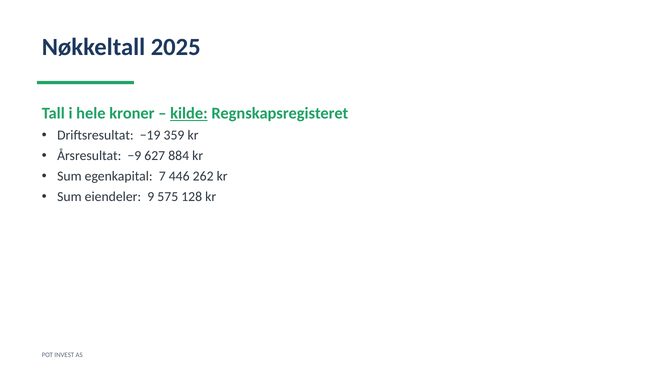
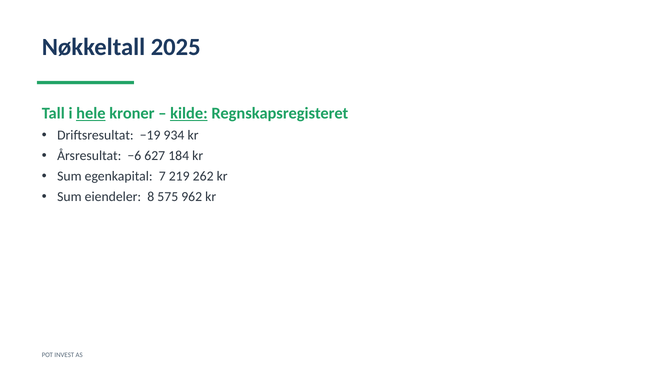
hele underline: none -> present (91, 113)
359: 359 -> 934 (174, 135)
−9: −9 -> −6 (134, 156)
884: 884 -> 184 (179, 156)
446: 446 -> 219 (179, 176)
9: 9 -> 8 (151, 197)
128: 128 -> 962 (192, 197)
